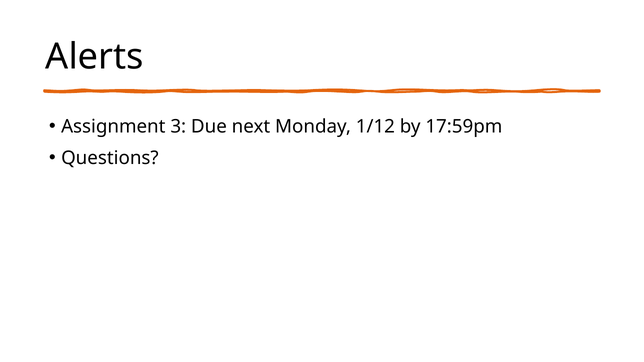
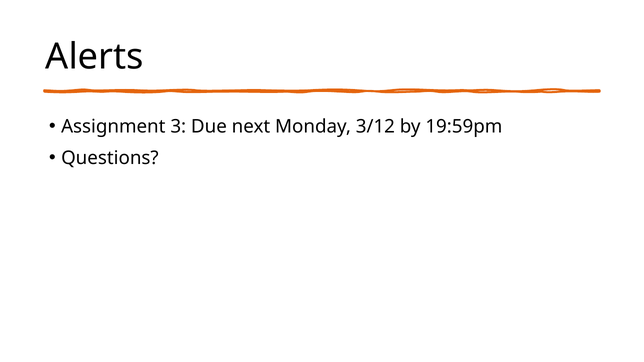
1/12: 1/12 -> 3/12 (375, 127)
17:59pm: 17:59pm -> 19:59pm (464, 127)
